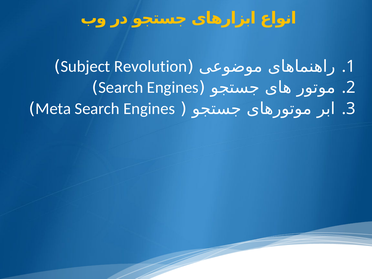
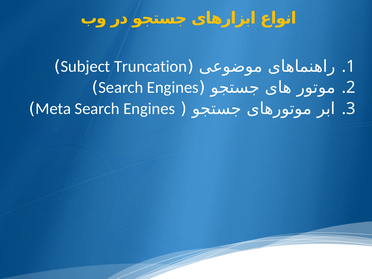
Revolution: Revolution -> Truncation (151, 66)
